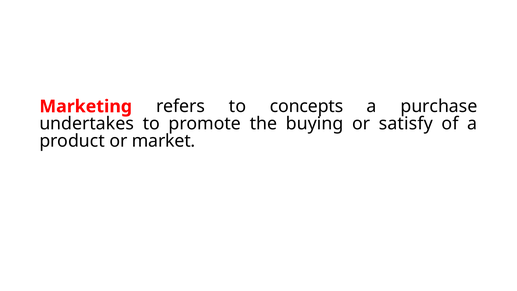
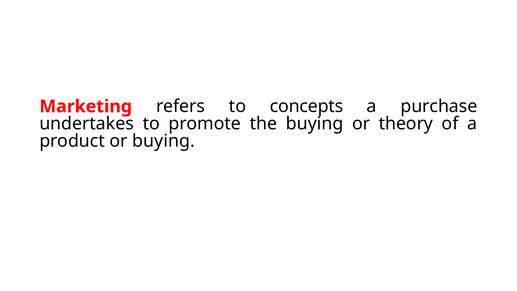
satisfy: satisfy -> theory (406, 124)
or market: market -> buying (164, 141)
